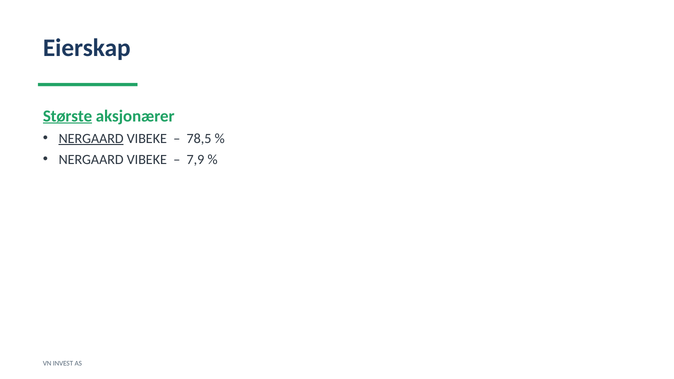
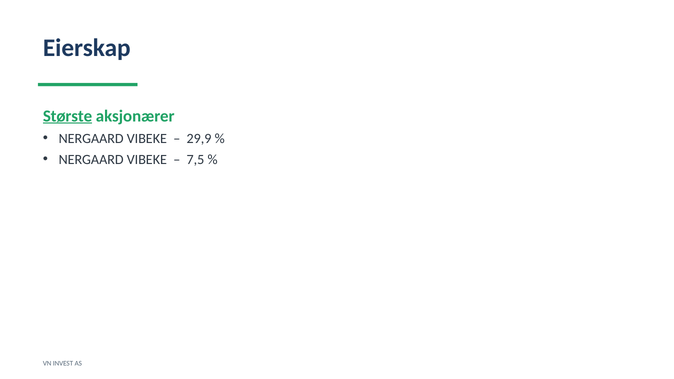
NERGAARD underline: present -> none (91, 139)
78,5: 78,5 -> 29,9 (199, 139)
7,9: 7,9 -> 7,5 (195, 160)
